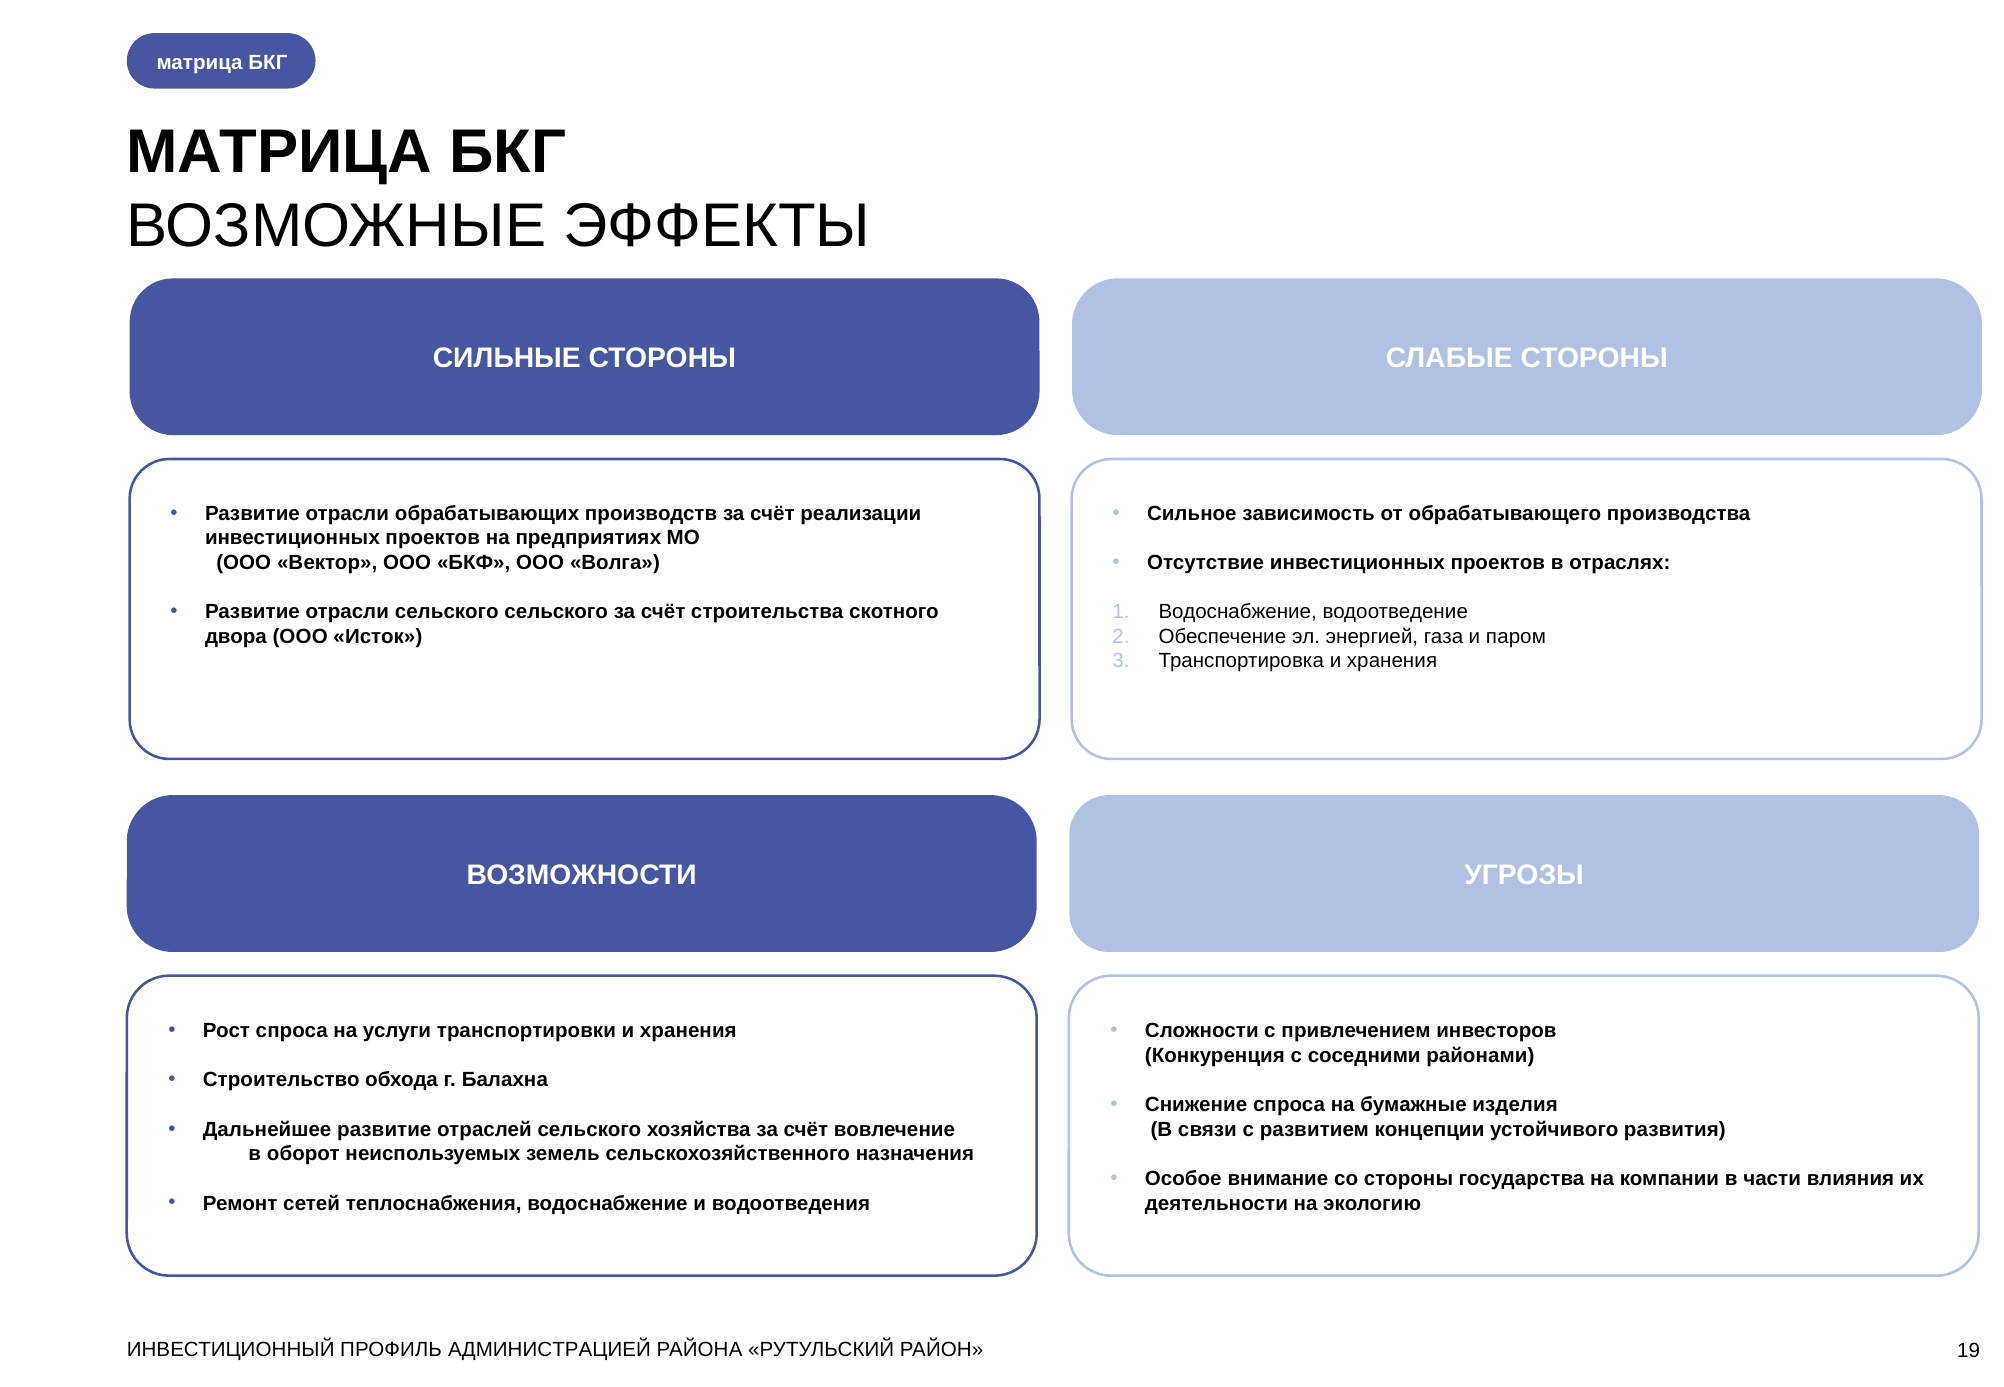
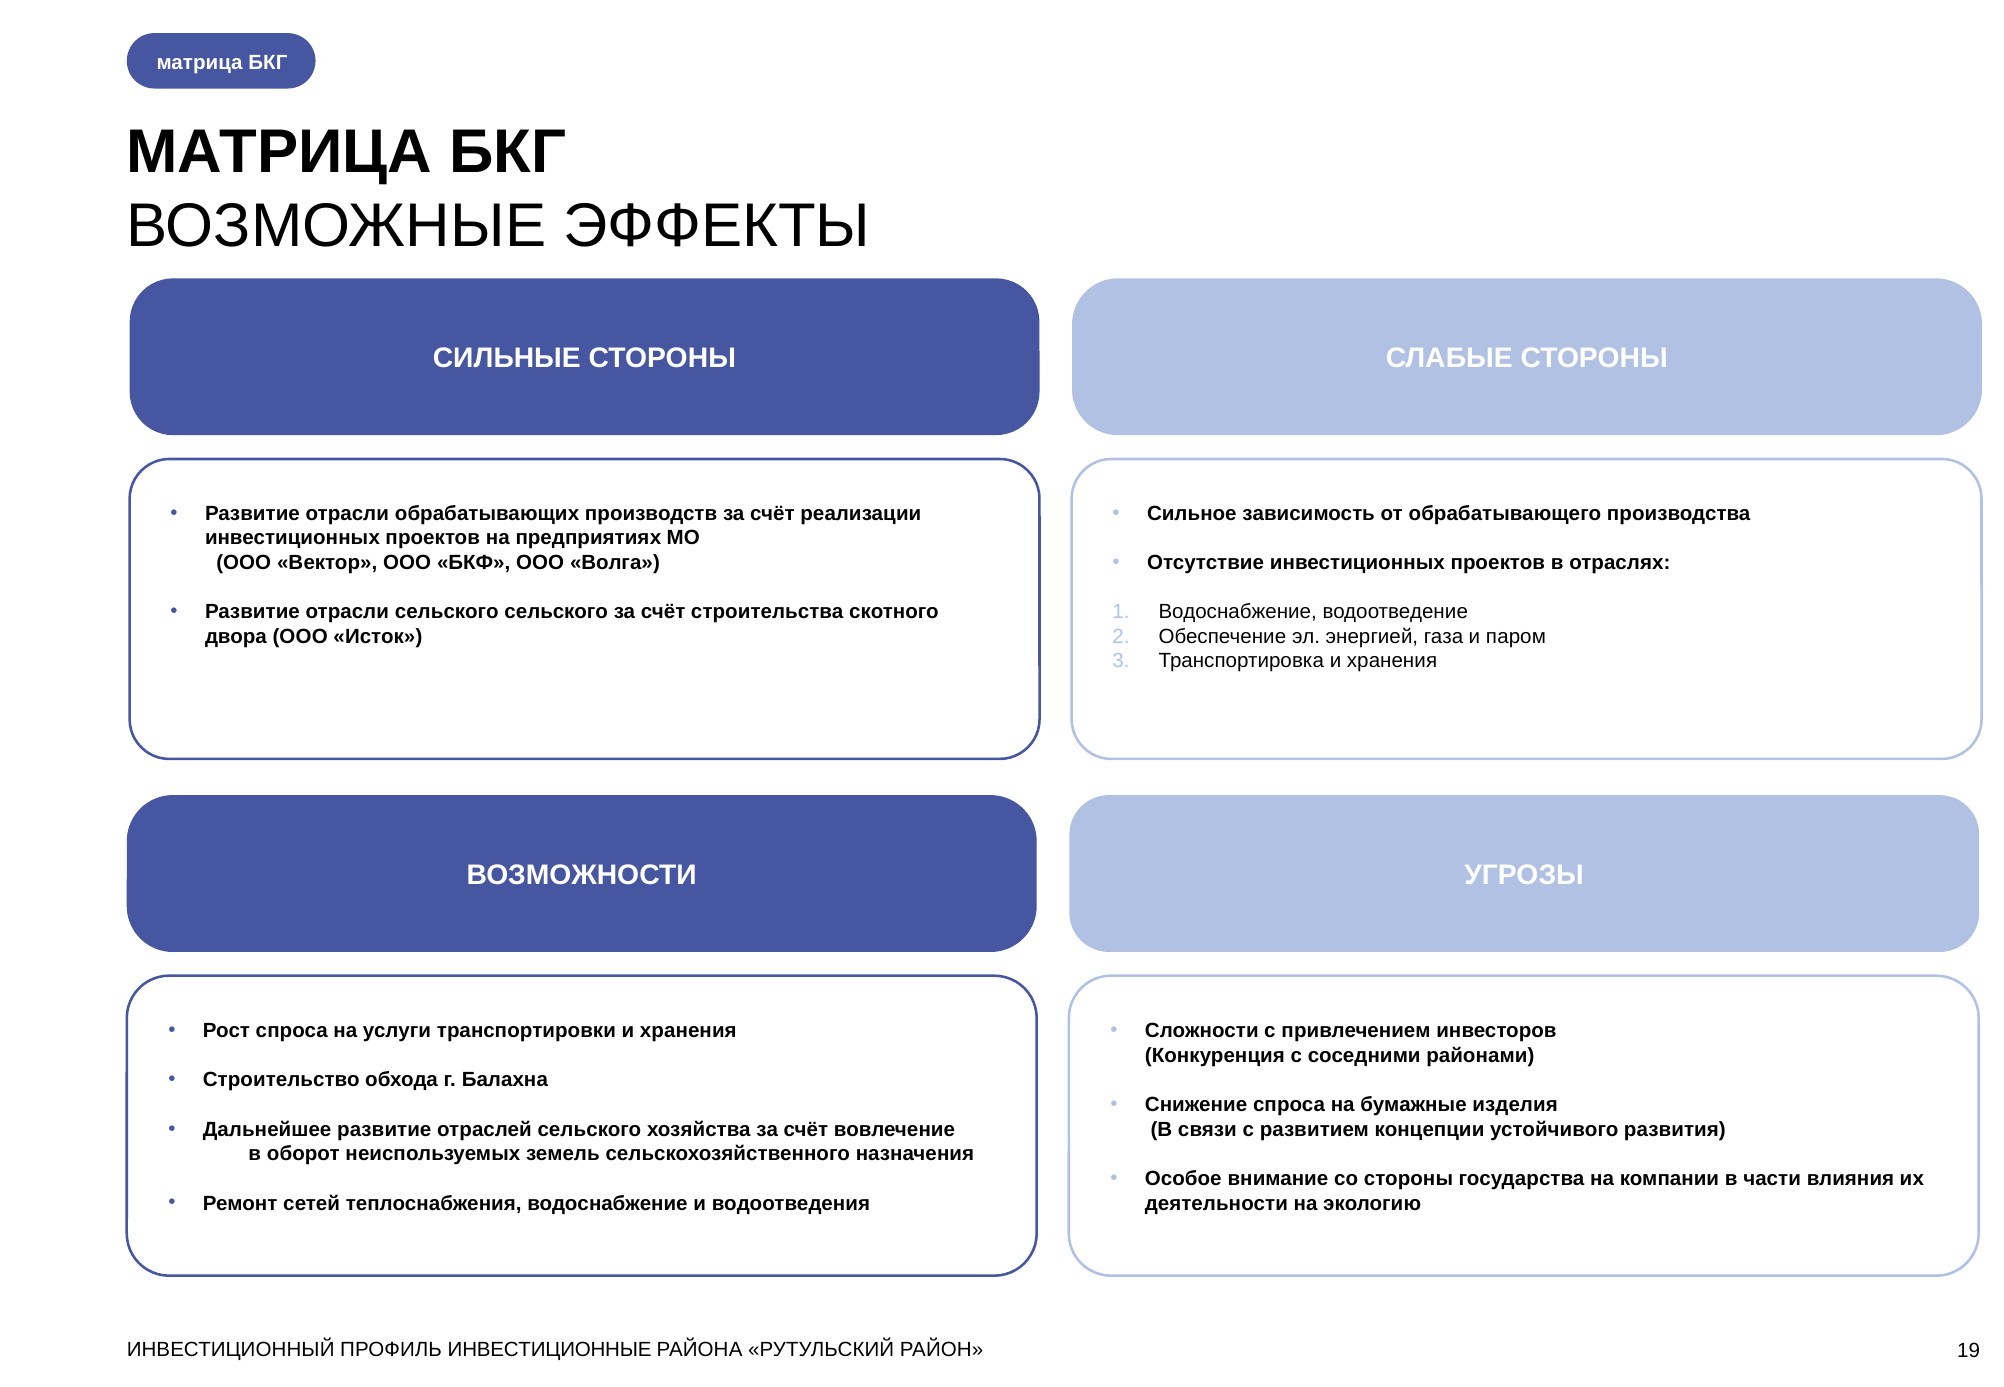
АДМИНИСТРАЦИЕЙ: АДМИНИСТРАЦИЕЙ -> ИНВЕСТИЦИОННЫЕ (550, 1350)
